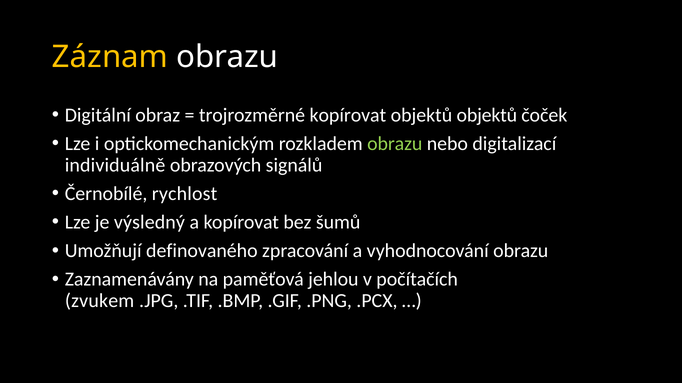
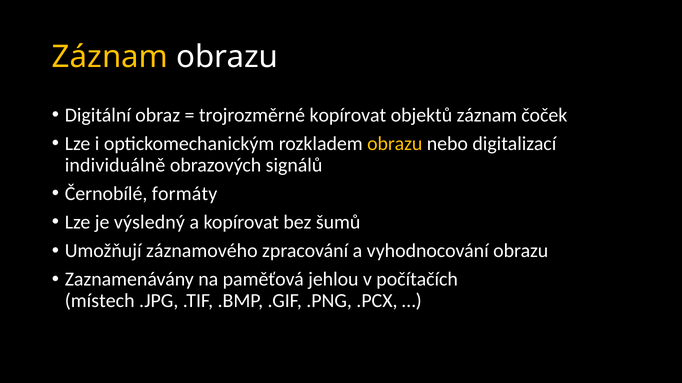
objektů objektů: objektů -> záznam (487, 115)
obrazu colour: light green -> yellow (395, 144)
rychlost: rychlost -> formáty (185, 194)
definovaného: definovaného -> záznamového (202, 251)
zvukem: zvukem -> místech (100, 301)
